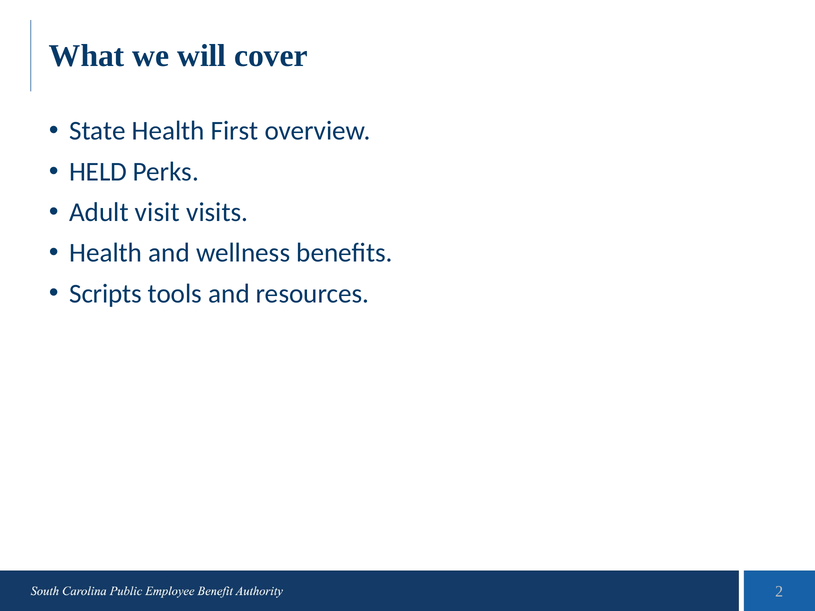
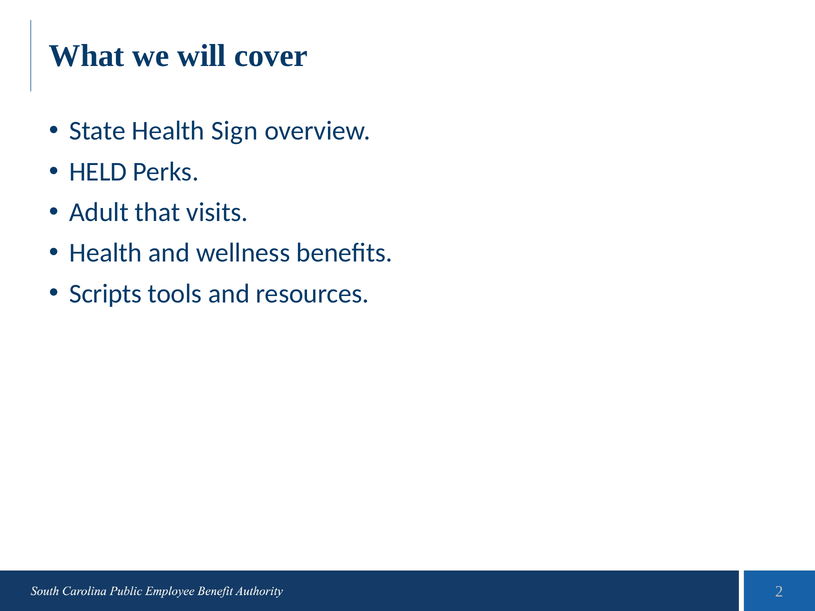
First: First -> Sign (234, 131)
visit: visit -> that (157, 212)
